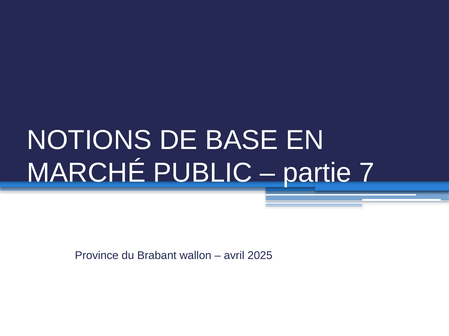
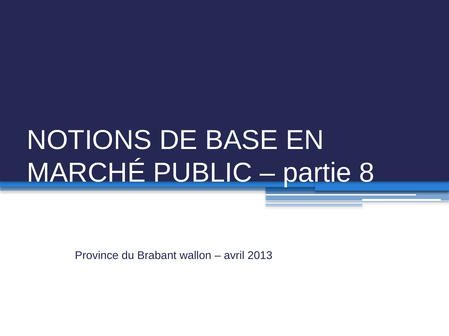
7: 7 -> 8 (367, 173)
2025: 2025 -> 2013 (260, 256)
